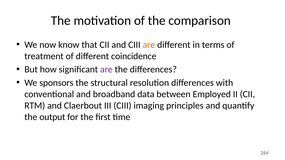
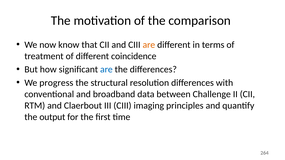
are colour: purple -> blue (106, 70)
sponsors: sponsors -> progress (56, 83)
Employed: Employed -> Challenge (212, 94)
